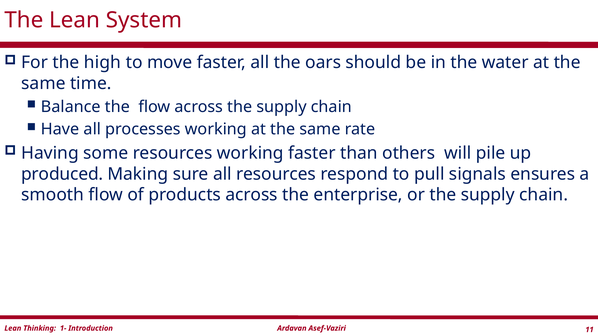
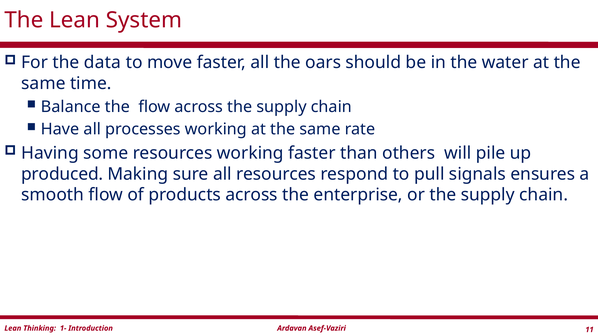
high: high -> data (102, 63)
